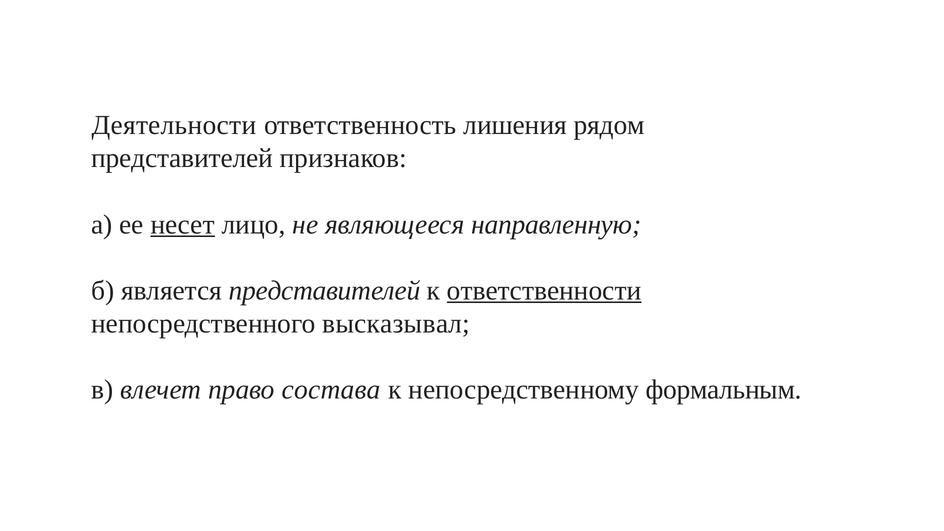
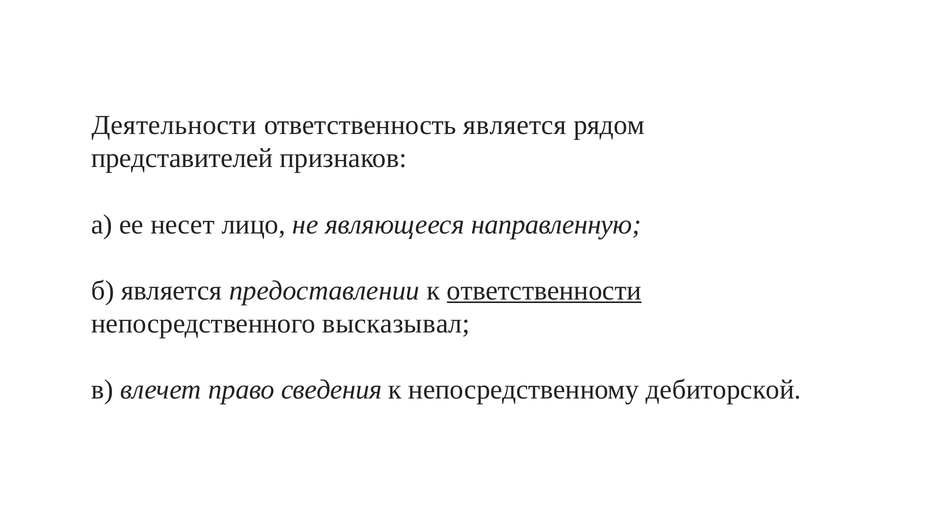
ответственность лишения: лишения -> является (515, 125)
несет underline: present -> none (183, 224)
является представителей: представителей -> предоставлении (324, 291)
состава: состава -> сведения (331, 390)
формальным: формальным -> дебиторской (724, 390)
